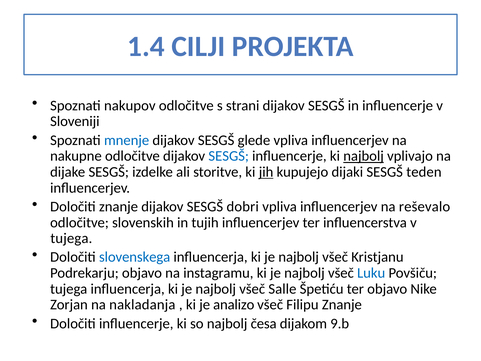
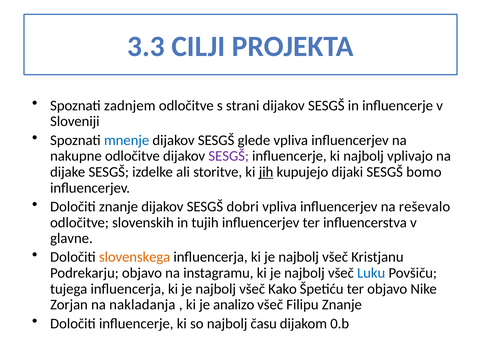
1.4: 1.4 -> 3.3 (146, 47)
nakupov: nakupov -> zadnjem (130, 105)
SESGŠ colour: blue -> purple (229, 156)
najbolj underline: present -> none (364, 156)
teden: teden -> bomo (424, 172)
tujega: tujega -> glavne (71, 238)
slovenskega colour: blue -> orange (135, 257)
Salle: Salle -> Kako (282, 289)
česa: česa -> času (264, 323)
9.b: 9.b -> 0.b (340, 323)
